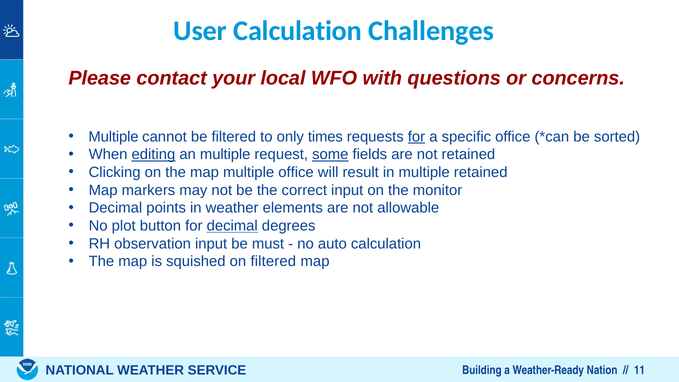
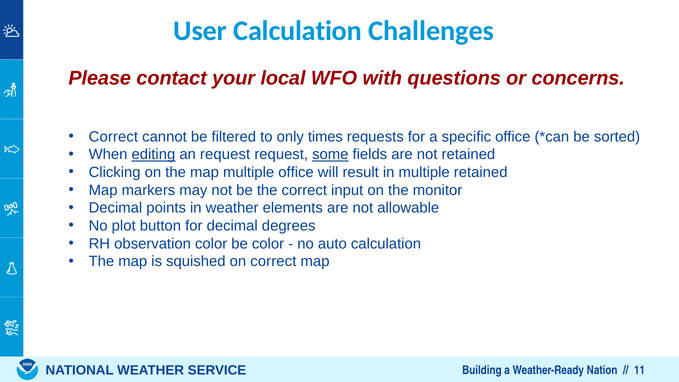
Multiple: Multiple -> Correct (113, 137)
for underline: present -> none (417, 137)
an multiple: multiple -> request (225, 155)
decimal underline: present -> none (232, 226)
observation input: input -> color (211, 244)
be must: must -> color (268, 244)
on filtered: filtered -> correct (273, 261)
